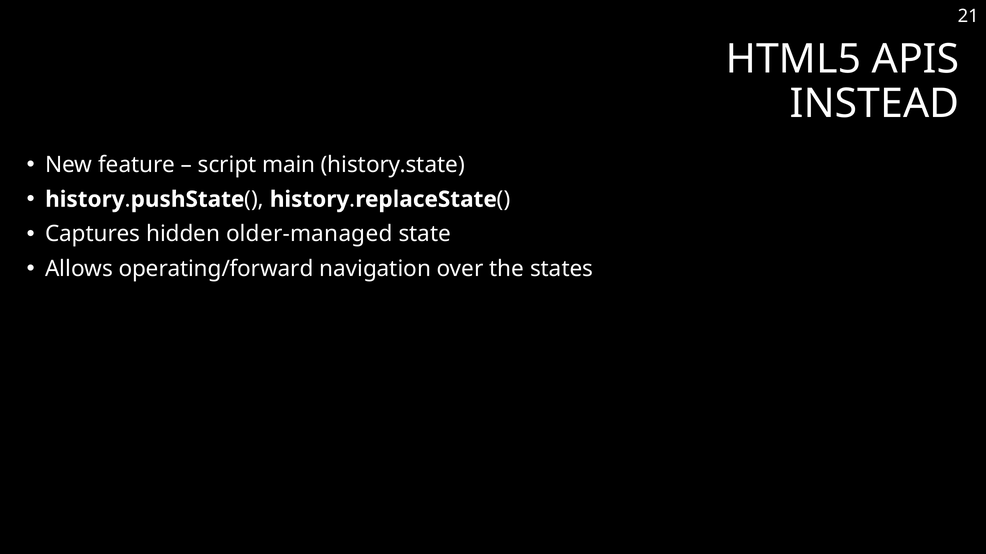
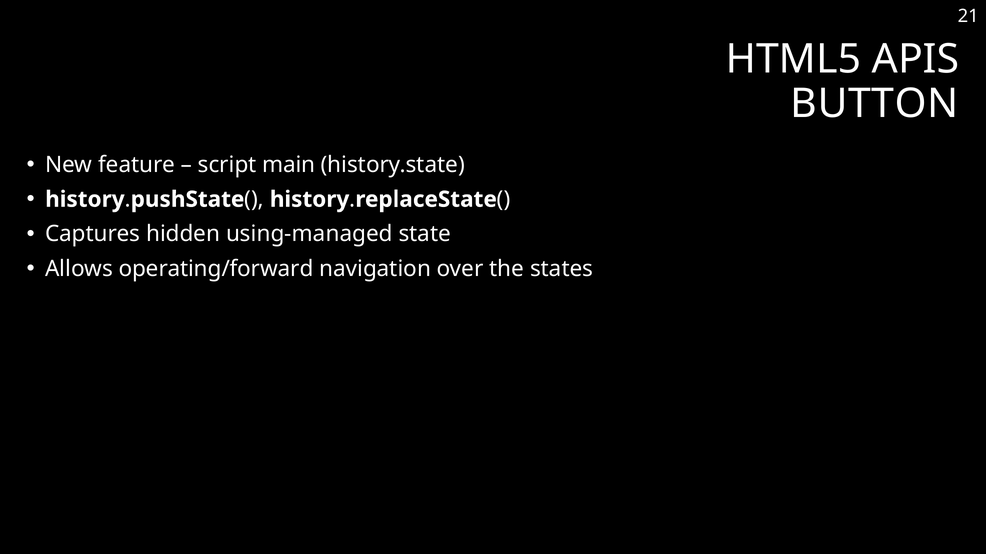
INSTEAD: INSTEAD -> BUTTON (874, 104)
older-managed: older-managed -> using-managed (309, 234)
